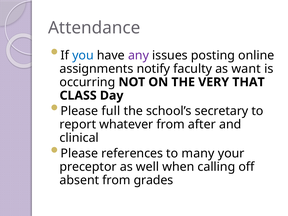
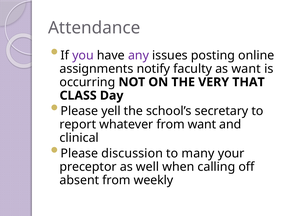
you colour: blue -> purple (83, 55)
full: full -> yell (111, 111)
from after: after -> want (202, 124)
references: references -> discussion (132, 153)
grades: grades -> weekly (153, 180)
